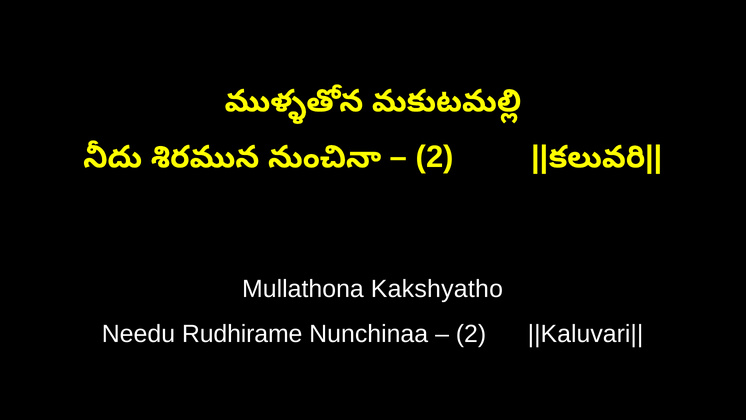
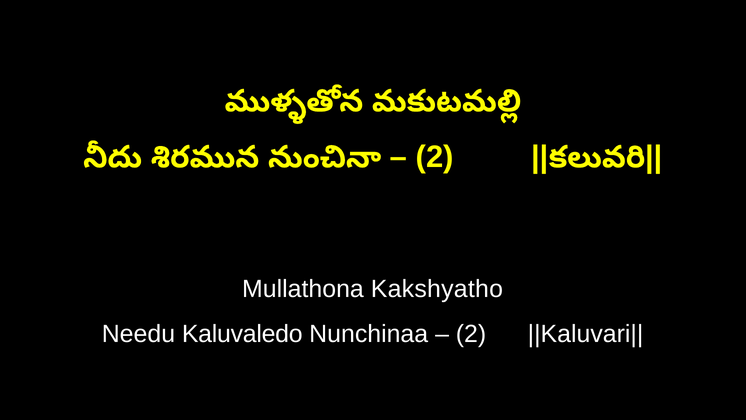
Rudhirame: Rudhirame -> Kaluvaledo (242, 334)
